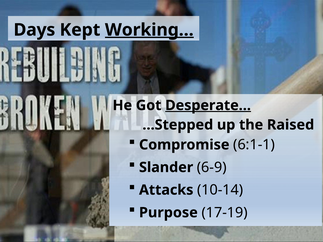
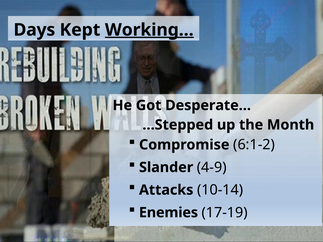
Desperate… underline: present -> none (208, 105)
Raised: Raised -> Month (291, 125)
6:1-1: 6:1-1 -> 6:1-2 (254, 145)
6-9: 6-9 -> 4-9 (212, 168)
Purpose: Purpose -> Enemies (168, 213)
